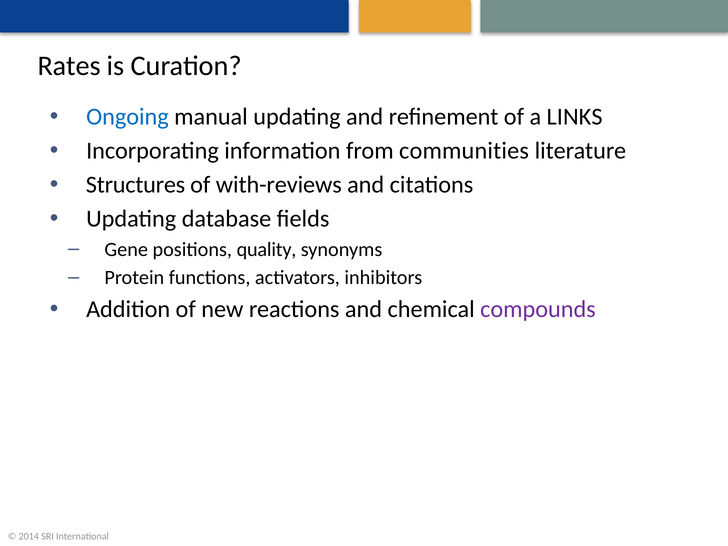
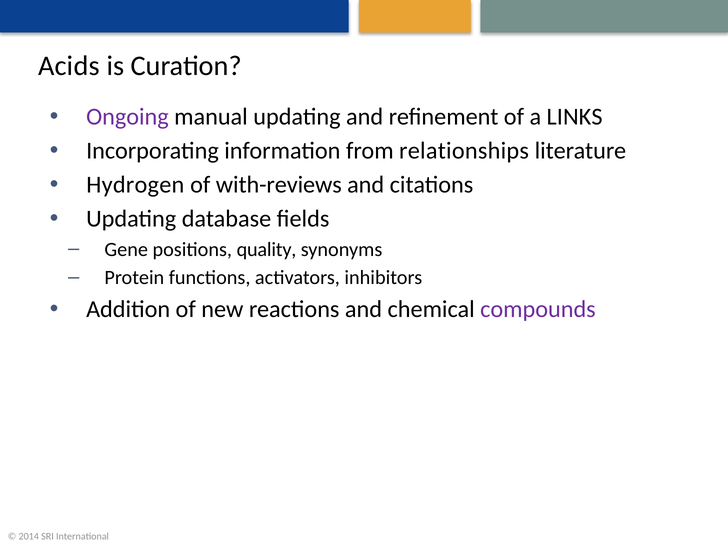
Rates: Rates -> Acids (69, 66)
Ongoing colour: blue -> purple (127, 117)
communities: communities -> relationships (464, 151)
Structures: Structures -> Hydrogen (135, 185)
